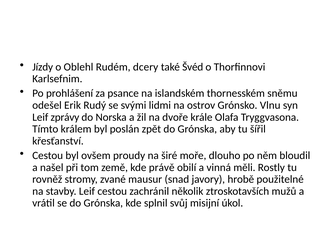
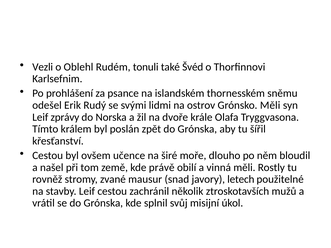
Jízdy: Jízdy -> Vezli (43, 67)
dcery: dcery -> tonuli (146, 67)
Grónsko Vlnu: Vlnu -> Měli (270, 105)
proudy: proudy -> učence (129, 156)
hrobě: hrobě -> letech (241, 179)
